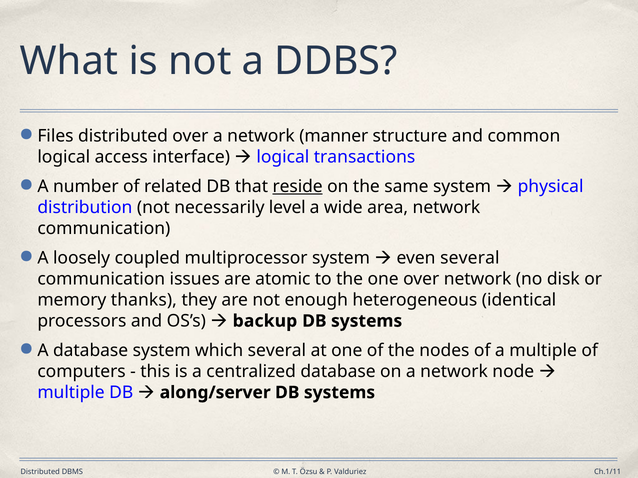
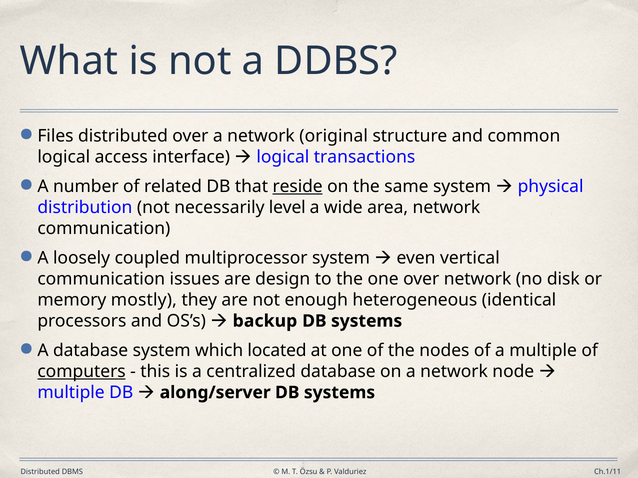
manner: manner -> original (334, 136)
even several: several -> vertical (470, 258)
atomic: atomic -> design (283, 279)
thanks: thanks -> mostly (144, 300)
which several: several -> located (277, 351)
computers underline: none -> present (82, 372)
